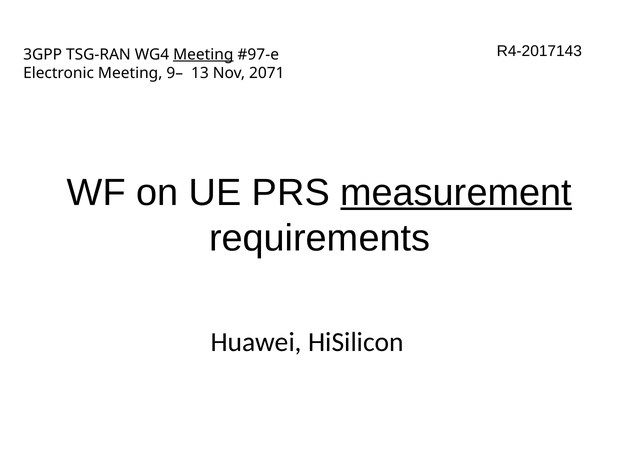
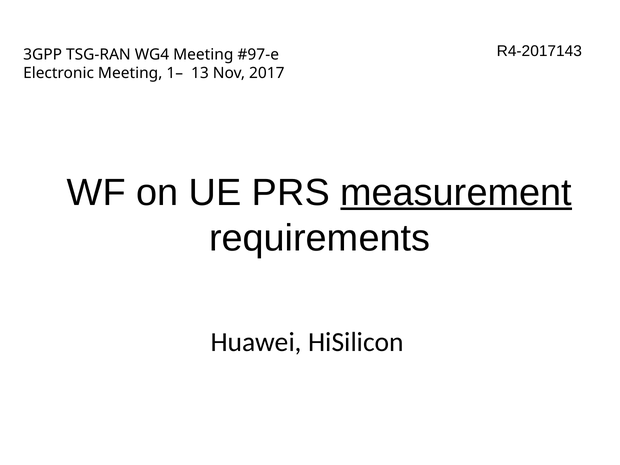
Meeting underline: present -> none (203, 54)
9–: 9– -> 1– (175, 73)
2071: 2071 -> 2017 (267, 73)
